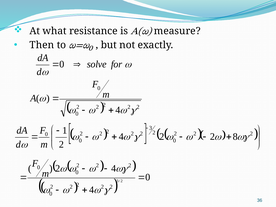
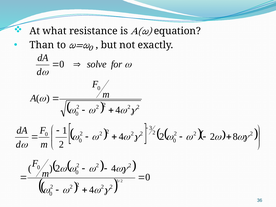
measure: measure -> equation (177, 31)
Then: Then -> Than (42, 45)
